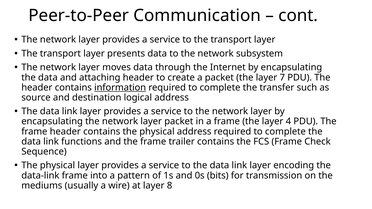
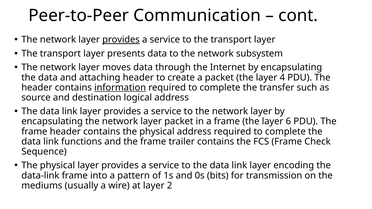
provides underline: none -> present (121, 40)
7: 7 -> 4 (282, 78)
4: 4 -> 6 (288, 122)
8: 8 -> 2 (170, 186)
